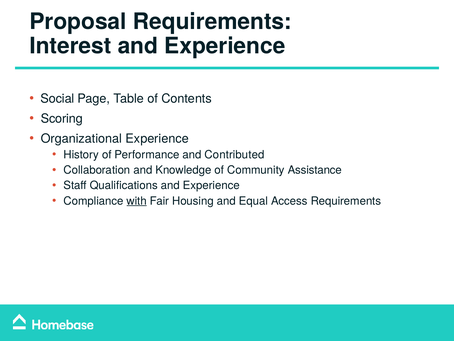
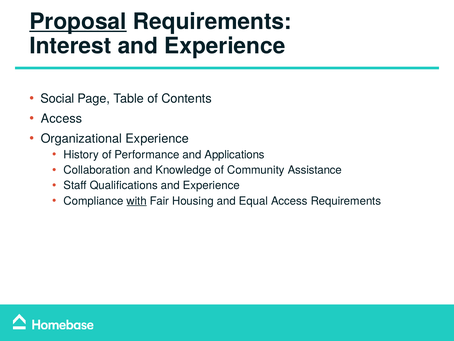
Proposal underline: none -> present (78, 22)
Scoring: Scoring -> Access (62, 118)
Contributed: Contributed -> Applications (235, 154)
